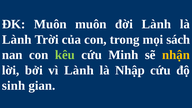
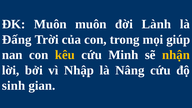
Lành: Lành -> Đấng (17, 40)
sách: sách -> giúp (178, 40)
kêu colour: light green -> yellow (65, 55)
vì Lành: Lành -> Nhập (79, 70)
Nhập: Nhập -> Nâng (130, 70)
